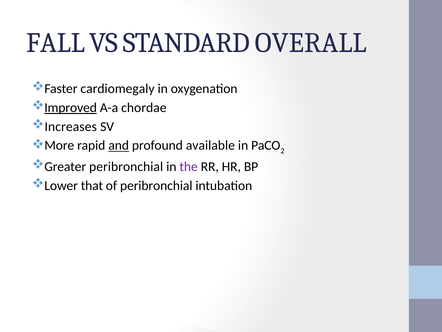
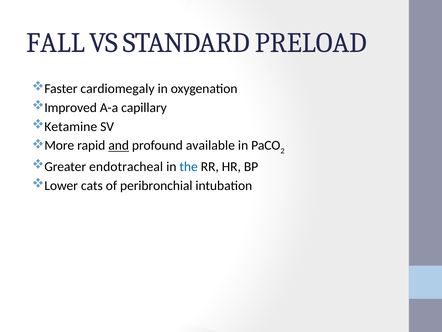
OVERALL: OVERALL -> PRELOAD (311, 43)
Improved underline: present -> none (71, 108)
chordae: chordae -> capillary (144, 108)
Increases: Increases -> Ketamine (71, 126)
Greater peribronchial: peribronchial -> endotracheal (126, 166)
the colour: purple -> blue (189, 166)
that: that -> cats (92, 185)
